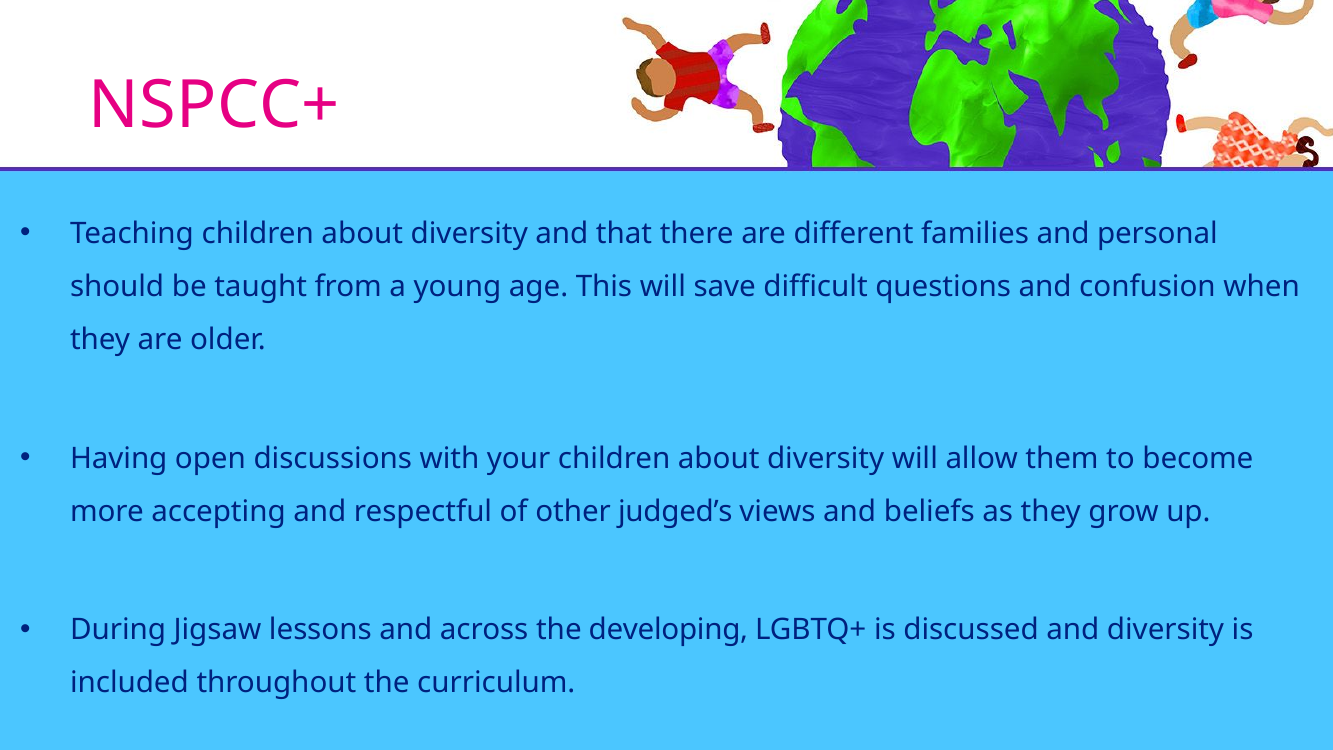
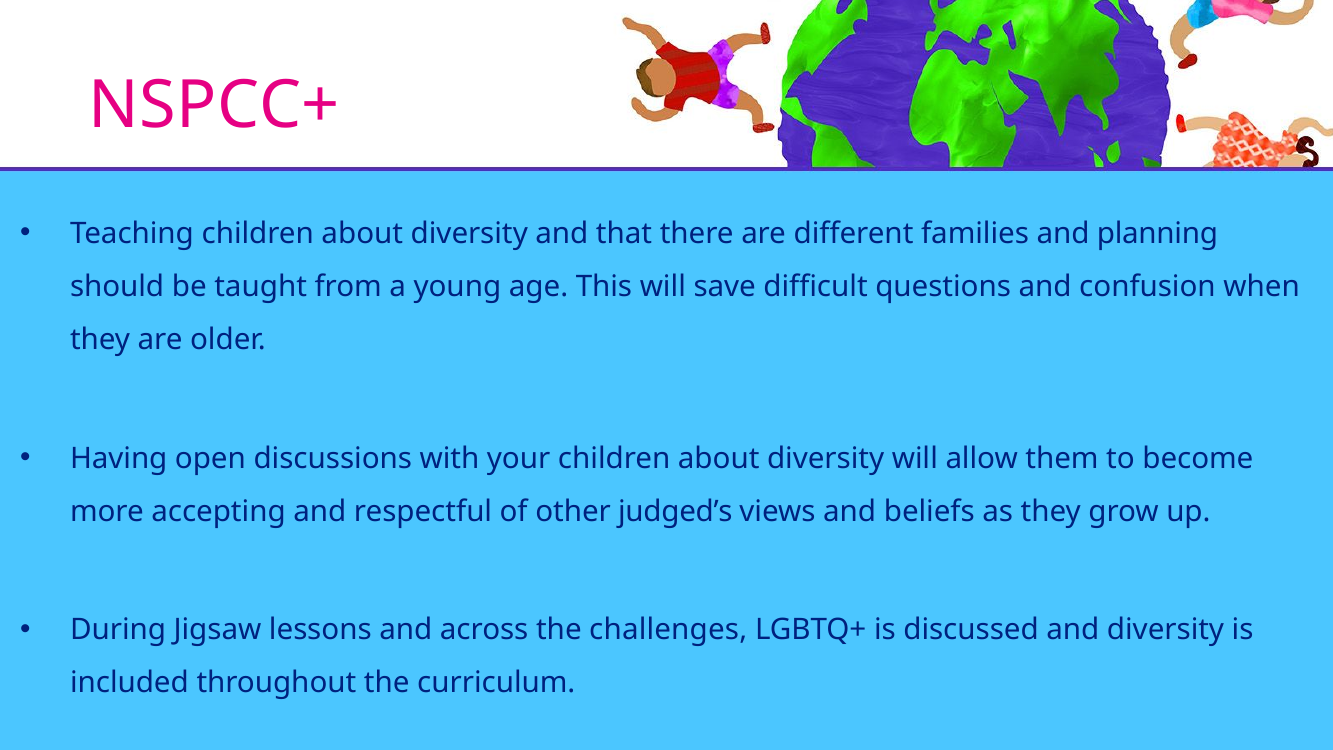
personal: personal -> planning (1157, 234)
developing: developing -> challenges (668, 630)
